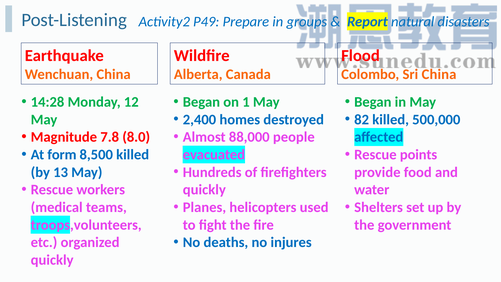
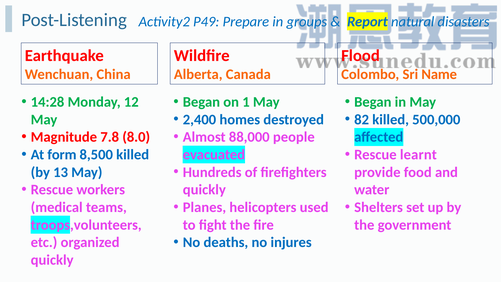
Sri China: China -> Name (439, 74)
points: points -> learnt (418, 155)
